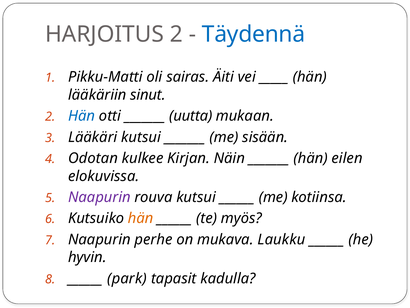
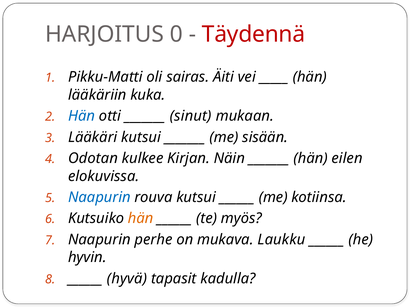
HARJOITUS 2: 2 -> 0 (176, 34)
Täydennä colour: blue -> red (254, 34)
sinut: sinut -> kuka (148, 95)
uutta: uutta -> sinut (191, 116)
Naapurin colour: purple -> blue (99, 197)
park: park -> hyvä (127, 278)
